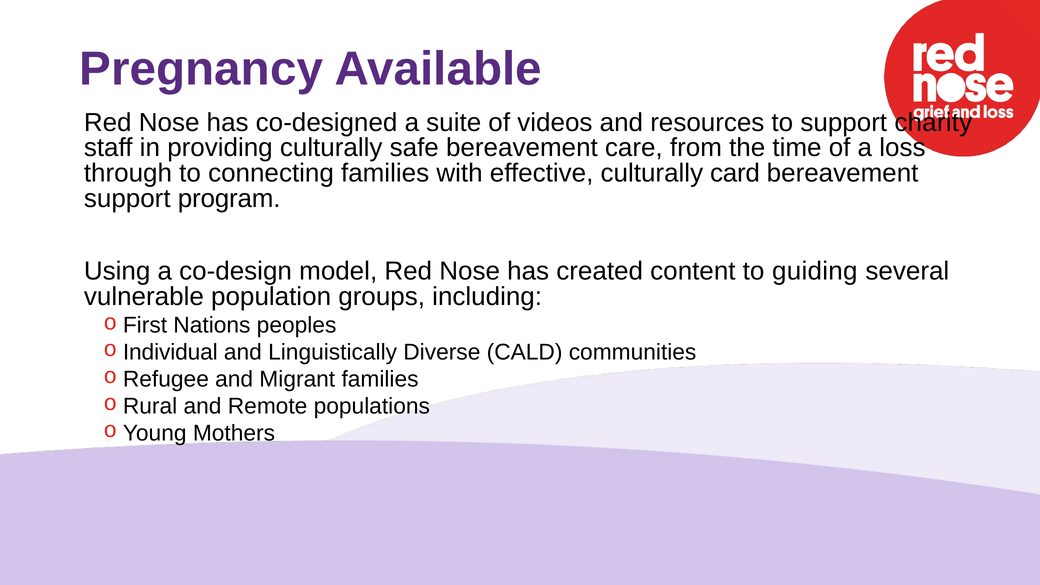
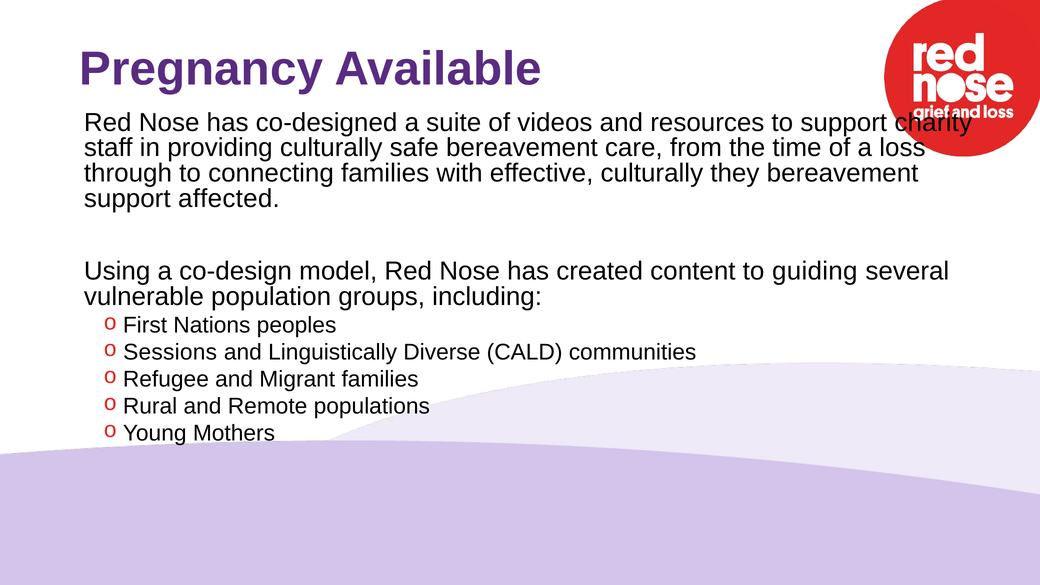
card: card -> they (735, 173)
program: program -> affected (229, 198)
Individual: Individual -> Sessions (170, 352)
